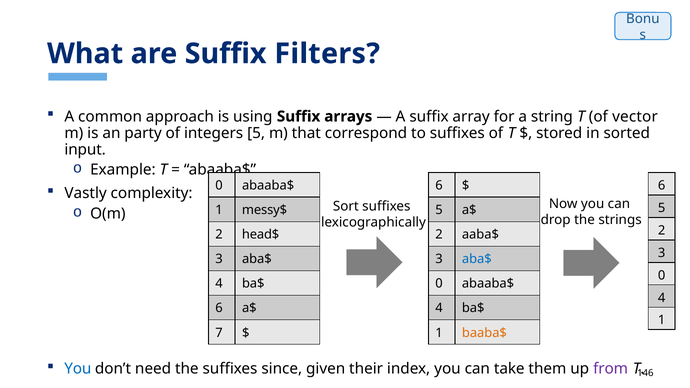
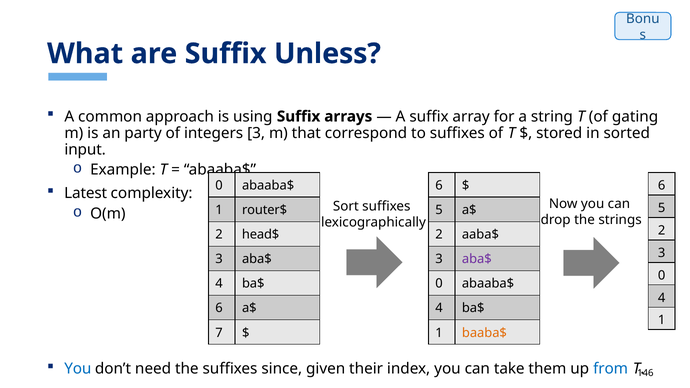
Filters: Filters -> Unless (327, 54)
vector: vector -> gating (635, 117)
integers 5: 5 -> 3 (256, 133)
Vastly: Vastly -> Latest (86, 193)
messy$: messy$ -> router$ (265, 210)
aba$ colour: blue -> purple (477, 259)
from colour: purple -> blue (611, 369)
